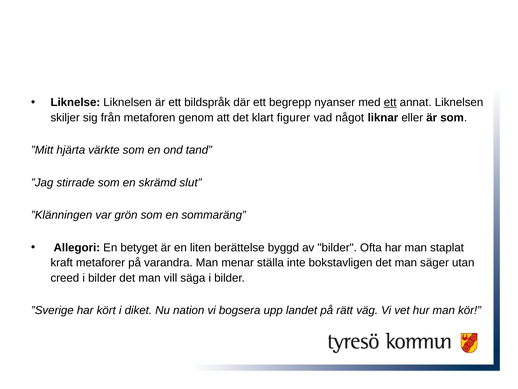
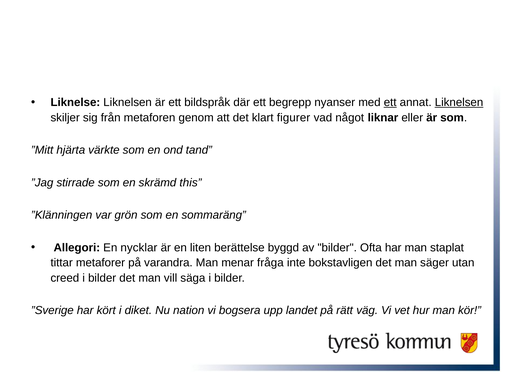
Liknelsen underline: none -> present (459, 102)
slut: slut -> this (191, 182)
betyget: betyget -> nycklar (139, 247)
kraft: kraft -> tittar (62, 262)
ställa: ställa -> fråga (270, 262)
